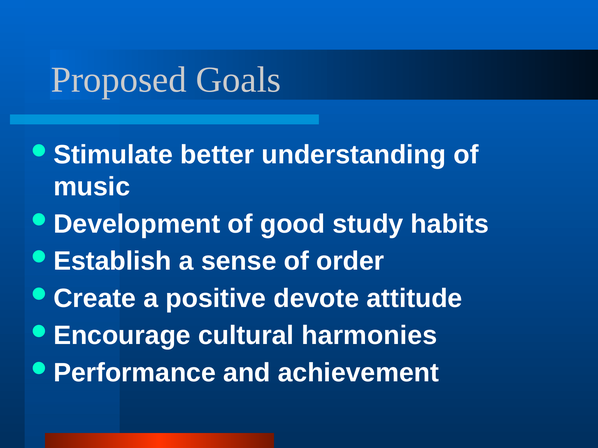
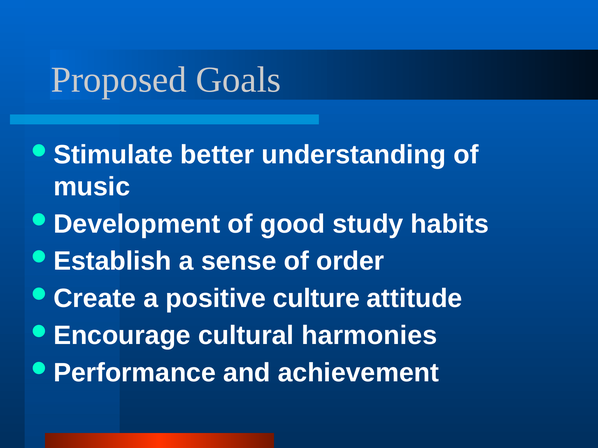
devote: devote -> culture (316, 299)
